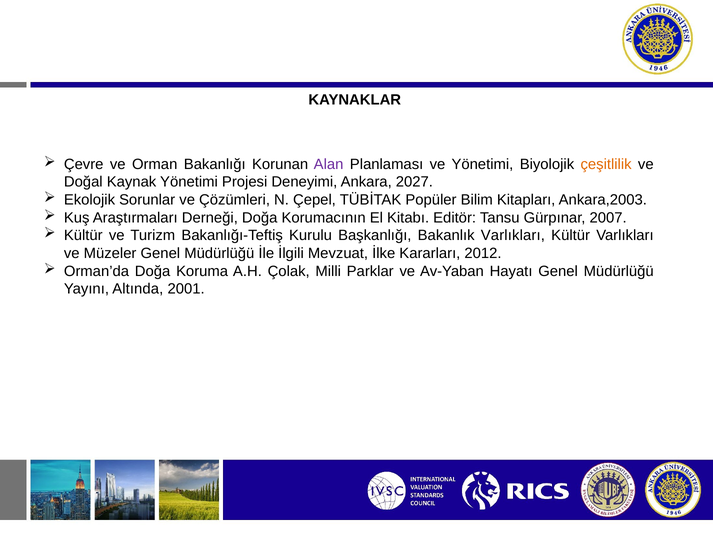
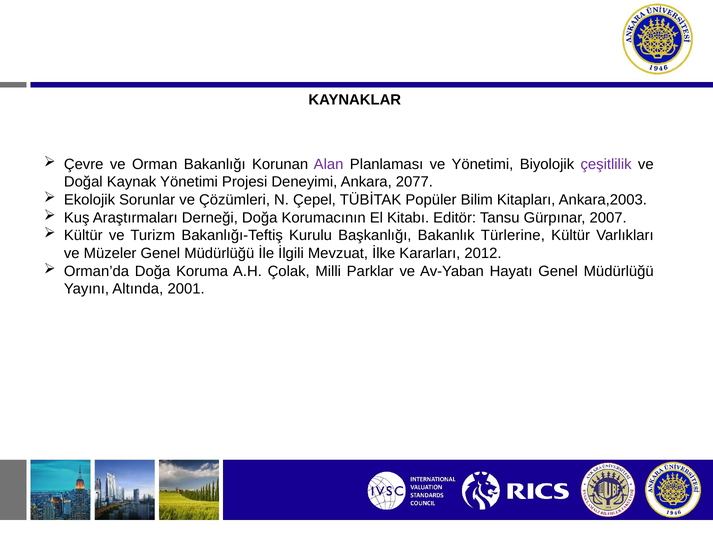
çeşitlilik colour: orange -> purple (606, 164)
2027: 2027 -> 2077 (414, 182)
Bakanlık Varlıkları: Varlıkları -> Türlerine (513, 235)
